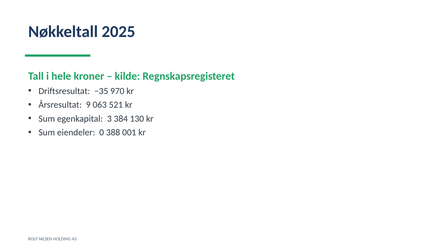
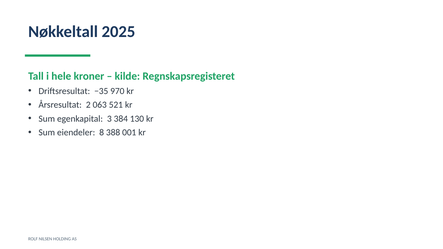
9: 9 -> 2 (88, 105)
0: 0 -> 8 (102, 133)
